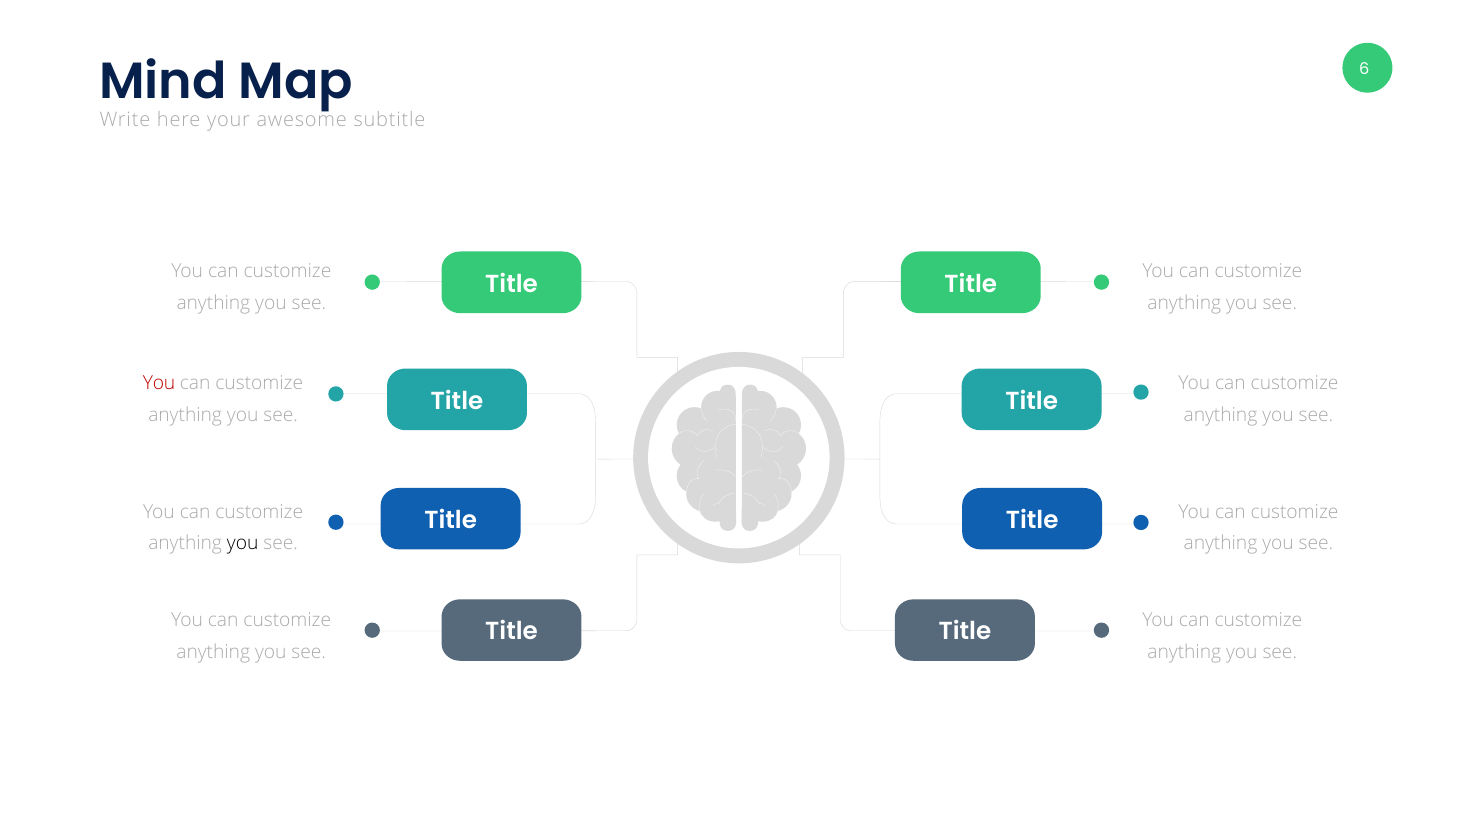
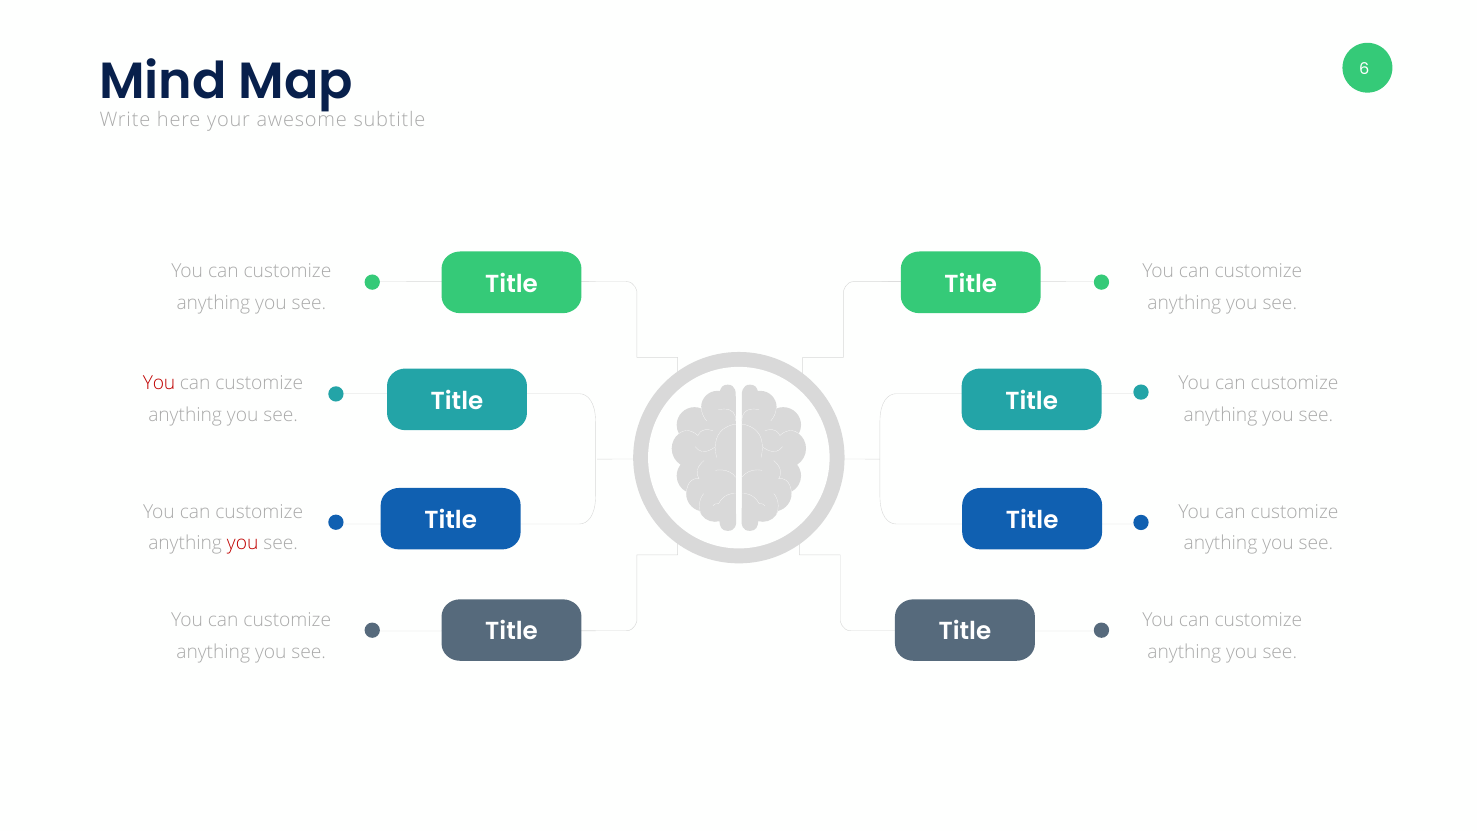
you colour: black -> red (243, 544)
